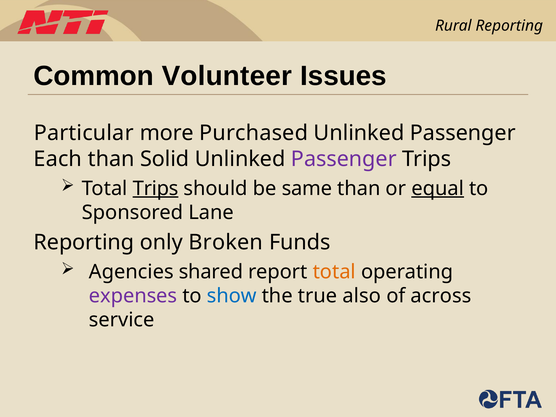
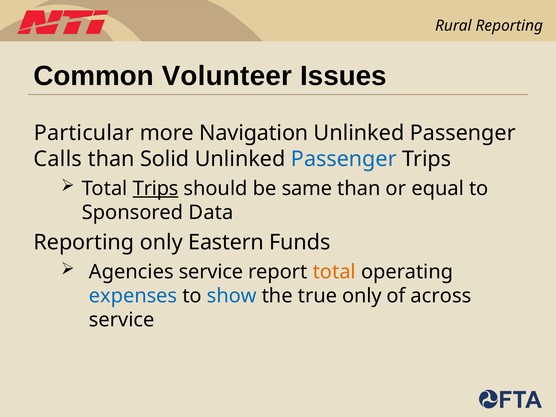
Purchased: Purchased -> Navigation (254, 133)
Each: Each -> Calls (58, 159)
Passenger colour: purple -> blue (344, 159)
equal underline: present -> none (438, 188)
Lane: Lane -> Data (211, 213)
Broken: Broken -> Eastern (226, 242)
Agencies shared: shared -> service (211, 272)
expenses colour: purple -> blue (133, 296)
true also: also -> only (362, 296)
